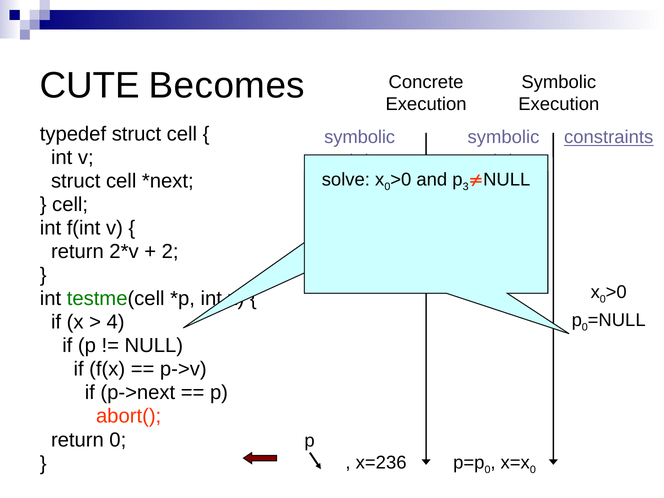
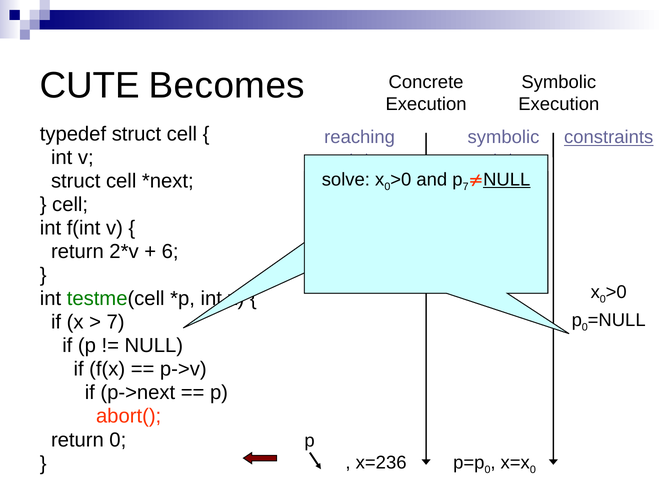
symbolic: symbolic -> reaching (360, 137)
p 3: 3 -> 7 (466, 187)
NULL underline: none -> present (507, 180)
2: 2 -> 6 (170, 252)
4: 4 -> 7 (116, 322)
